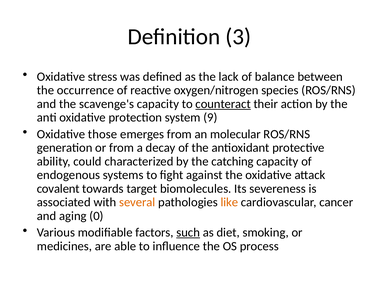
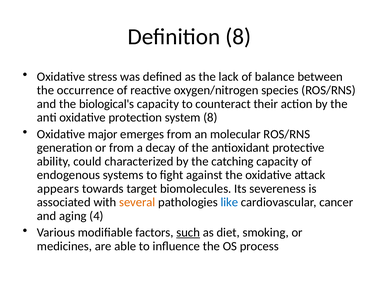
Definition 3: 3 -> 8 (238, 37)
scavenge's: scavenge's -> biological's (107, 104)
counteract underline: present -> none (223, 104)
system 9: 9 -> 8 (210, 118)
those: those -> major (103, 134)
covalent: covalent -> appears (58, 189)
like colour: orange -> blue (229, 202)
0: 0 -> 4 (96, 216)
